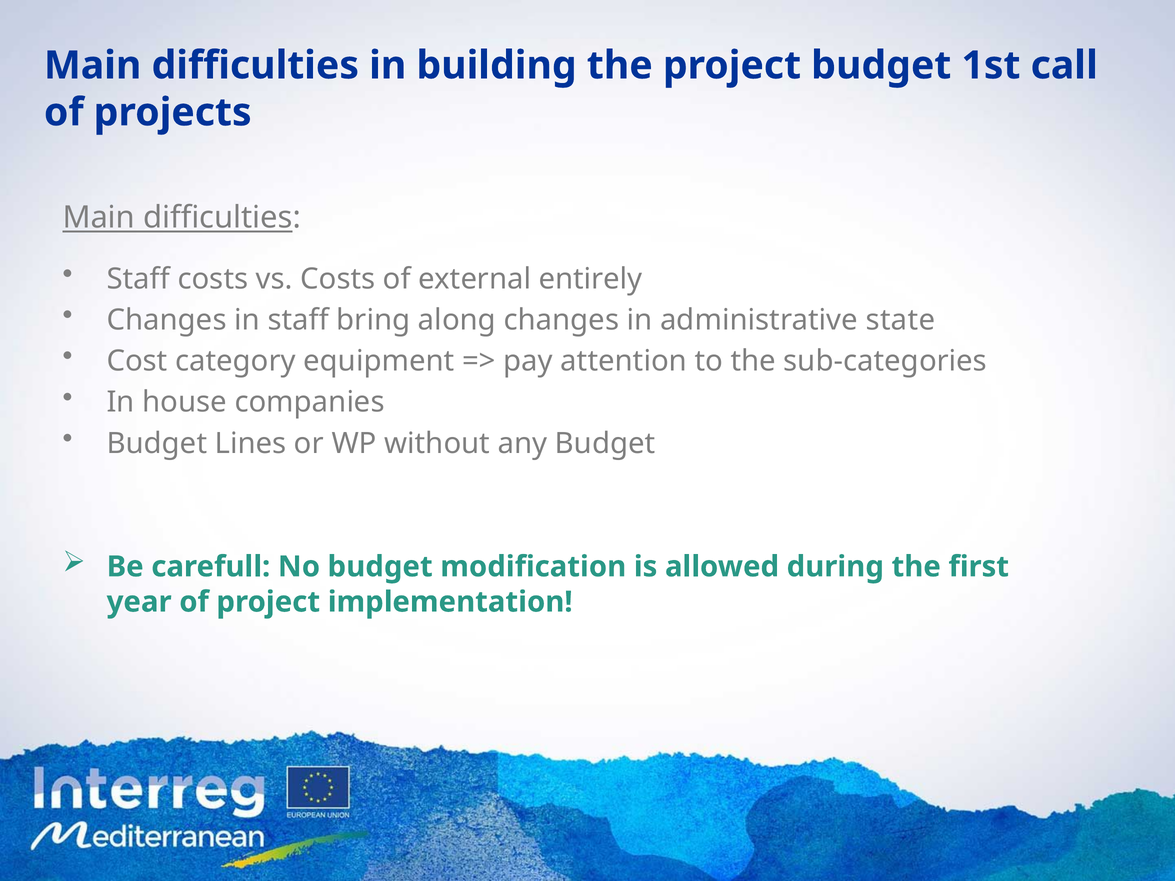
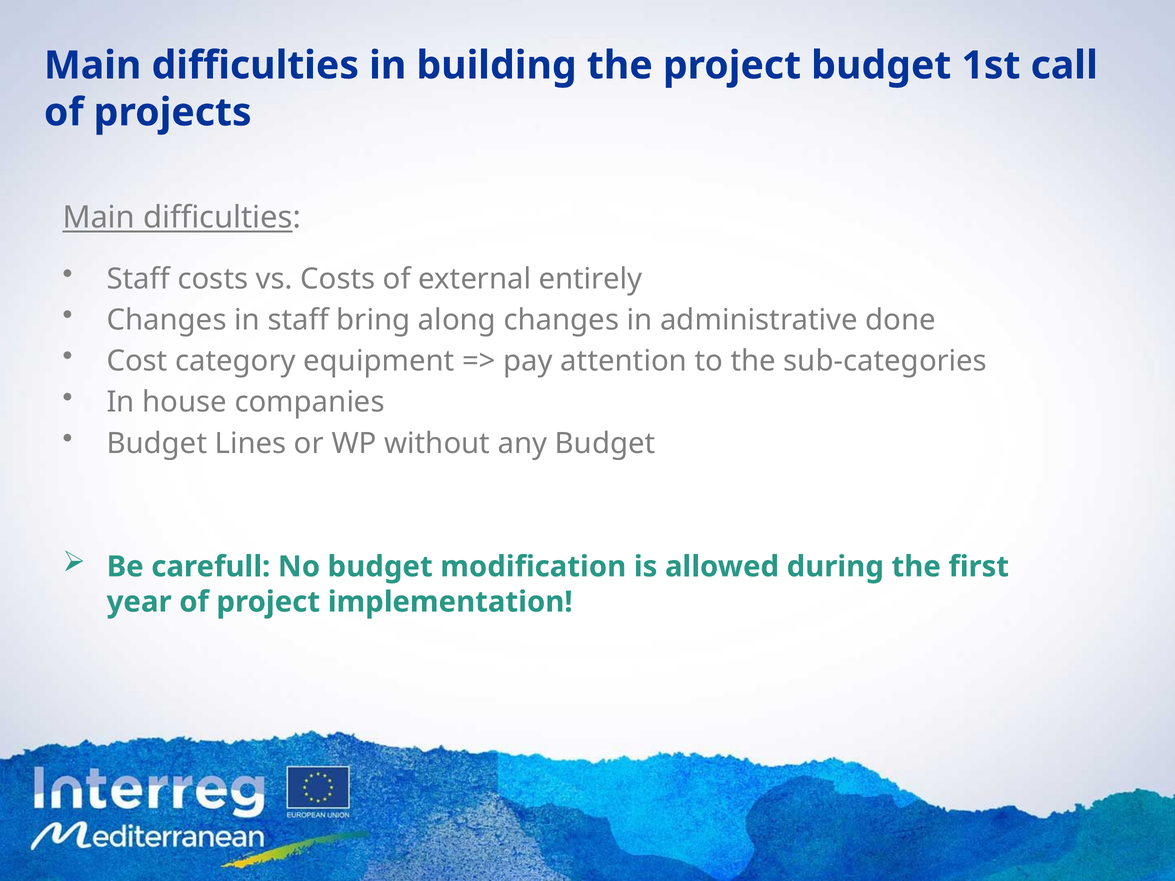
state: state -> done (901, 320)
